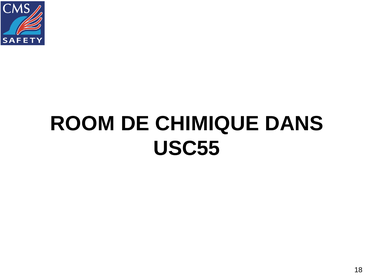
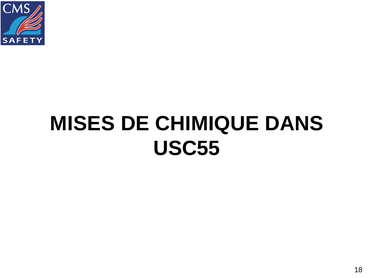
ROOM: ROOM -> MISES (82, 124)
